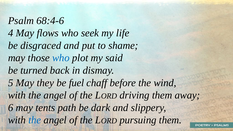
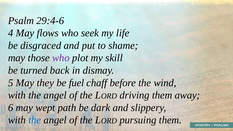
68:4-6: 68:4-6 -> 29:4-6 (50, 21)
who colour: blue -> purple (61, 58)
said: said -> skill (114, 58)
tents: tents -> wept (45, 108)
